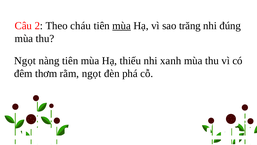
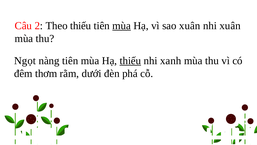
Theo cháu: cháu -> thiếu (81, 26)
sao trăng: trăng -> xuân (190, 26)
nhi đúng: đúng -> xuân (230, 26)
thiếu underline: none -> present (130, 61)
rằm ngọt: ngọt -> dưới (92, 73)
